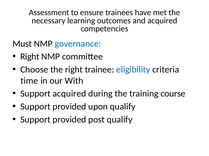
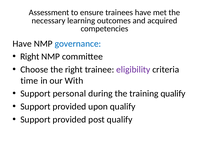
Must: Must -> Have (22, 44)
eligibility colour: blue -> purple (133, 70)
Support acquired: acquired -> personal (69, 94)
training course: course -> qualify (173, 94)
